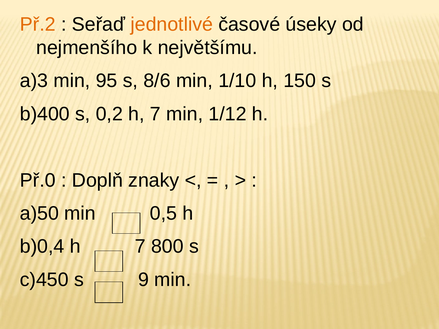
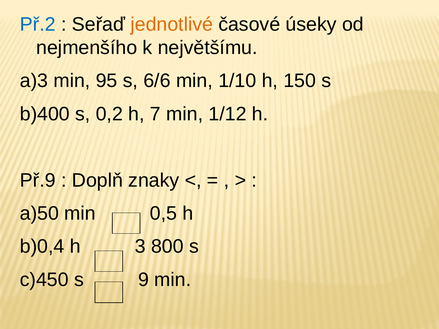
Př.2 colour: orange -> blue (38, 24)
8/6: 8/6 -> 6/6 (157, 81)
Př.0: Př.0 -> Př.9 (38, 180)
b)0,4 h 7: 7 -> 3 (140, 247)
